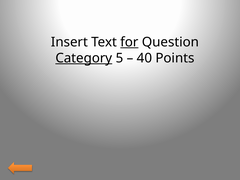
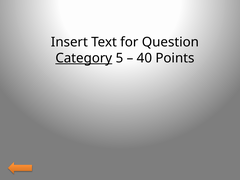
for underline: present -> none (129, 42)
